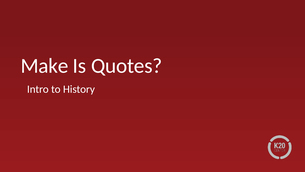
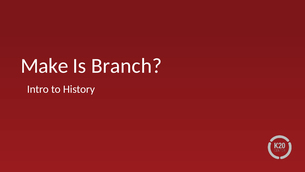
Quotes: Quotes -> Branch (126, 66)
